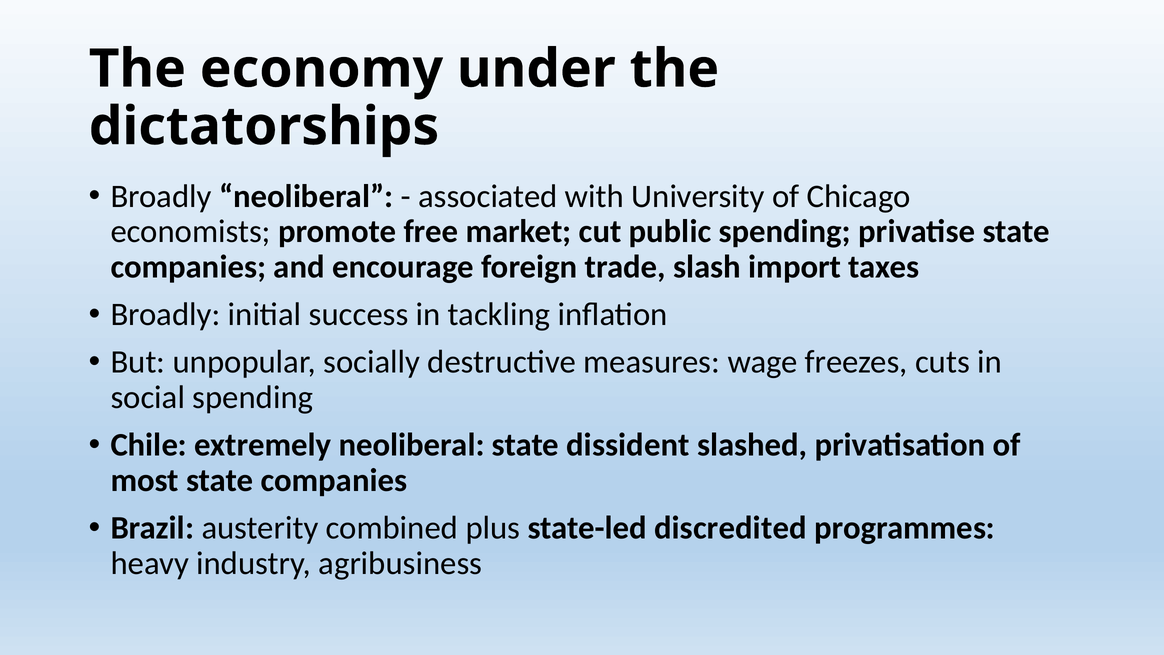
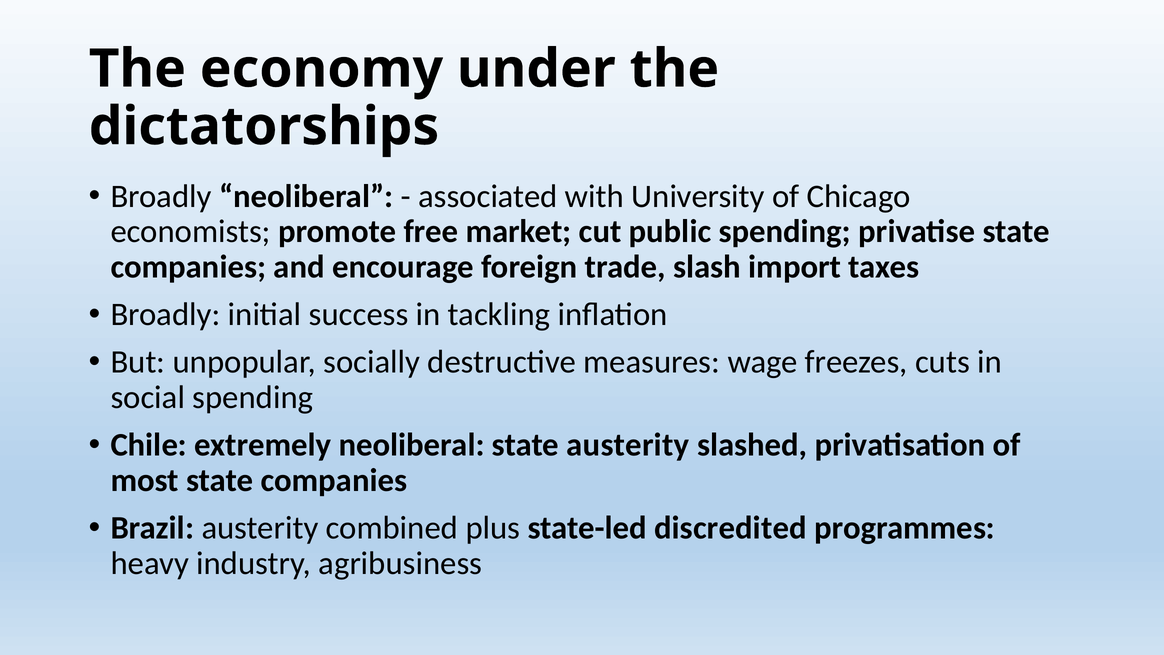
state dissident: dissident -> austerity (628, 445)
